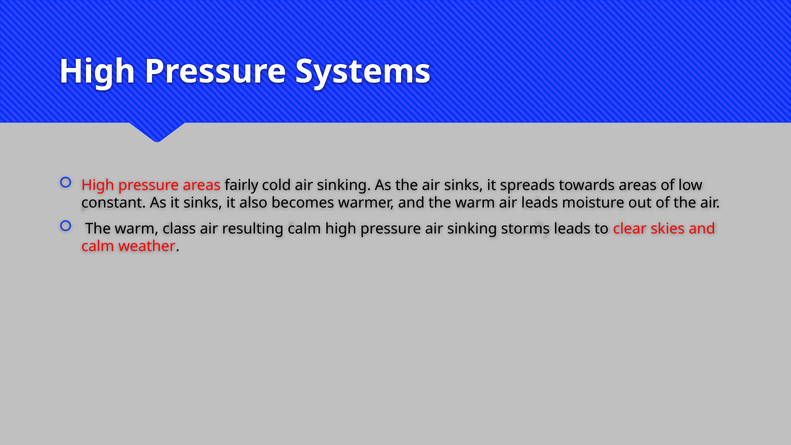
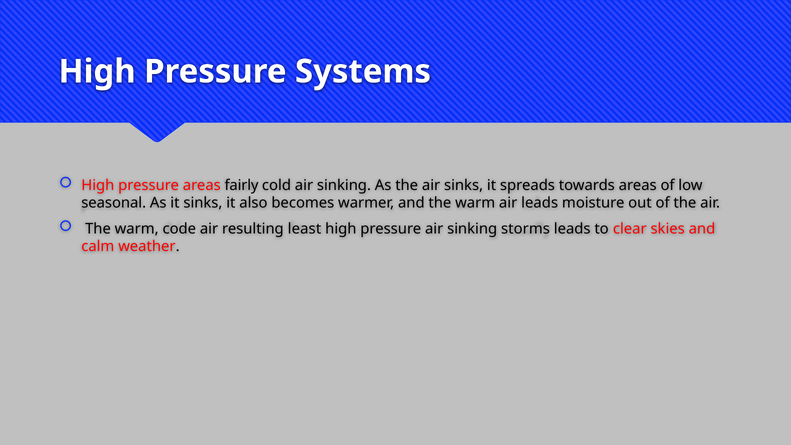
constant: constant -> seasonal (114, 203)
class: class -> code (179, 229)
resulting calm: calm -> least (304, 229)
